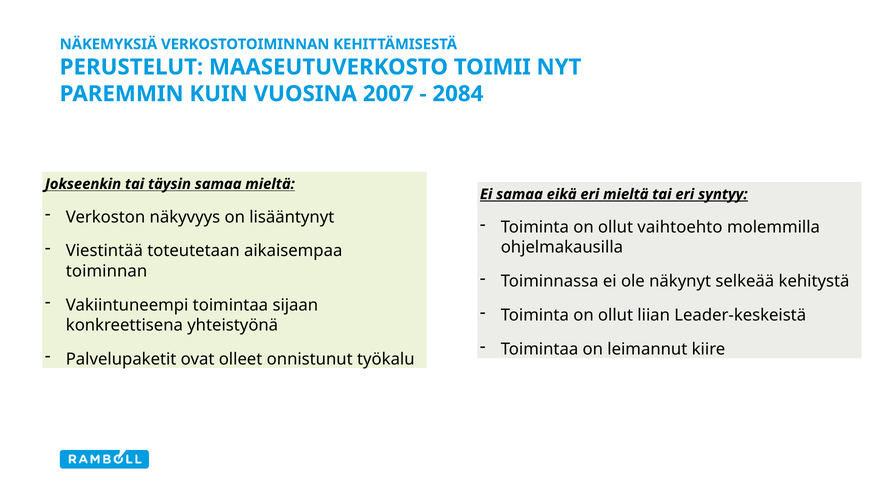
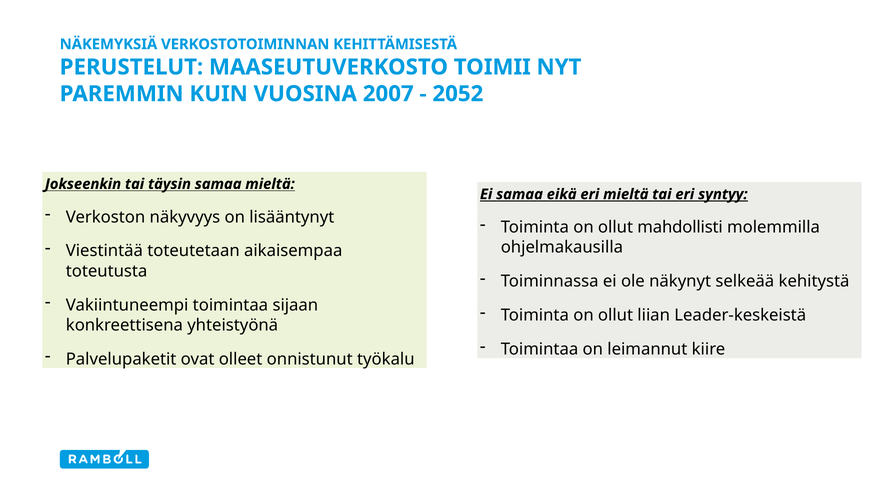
2084: 2084 -> 2052 (458, 94)
vaihtoehto: vaihtoehto -> mahdollisti (680, 227)
toiminnan: toiminnan -> toteutusta (107, 271)
